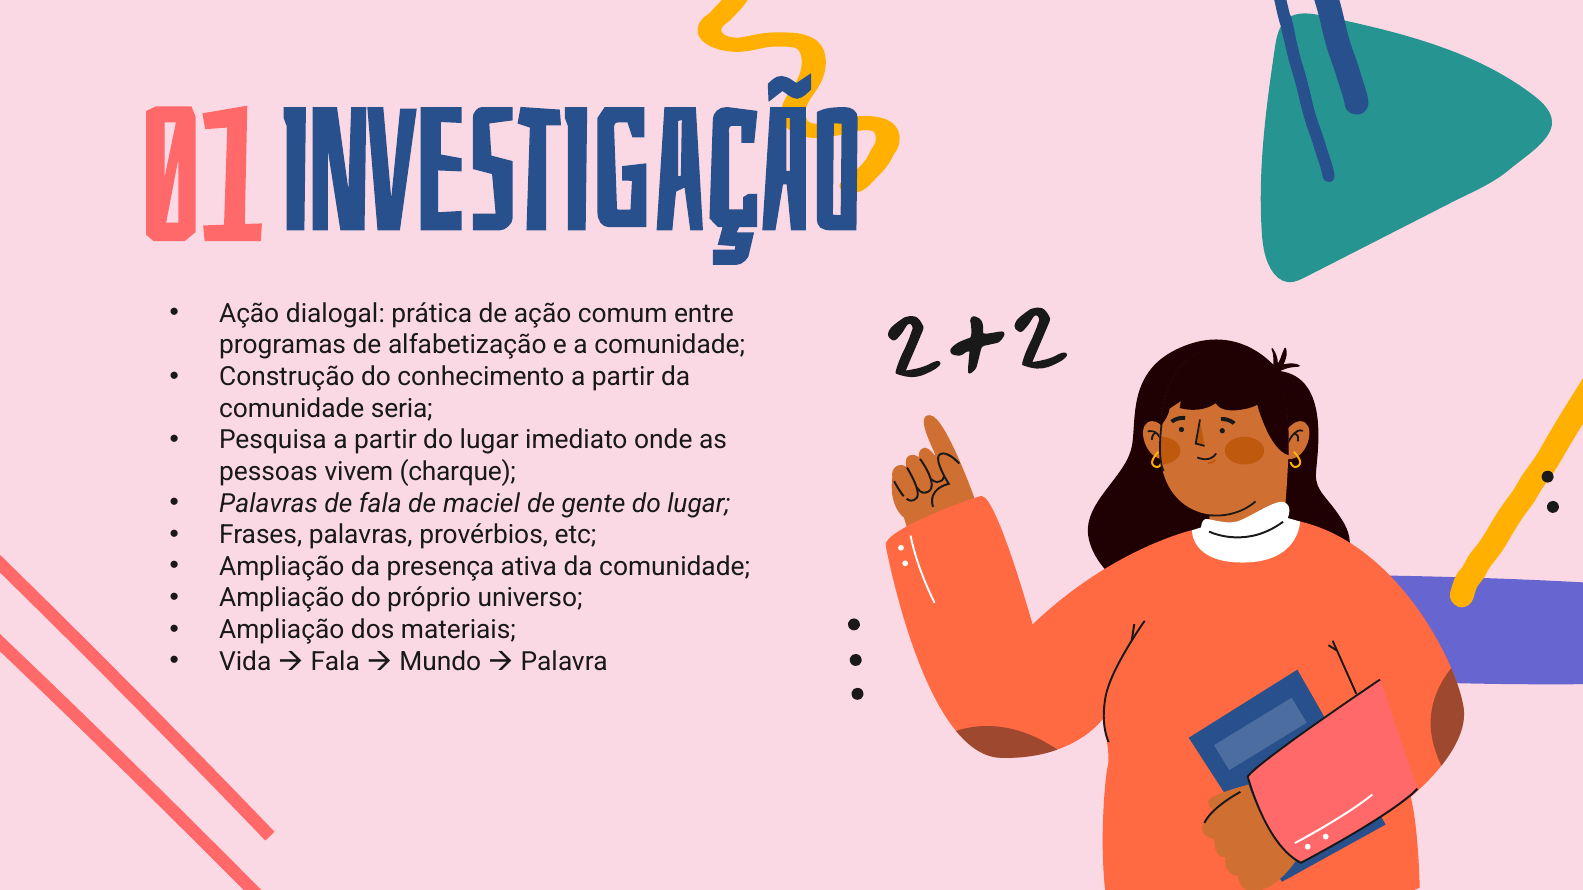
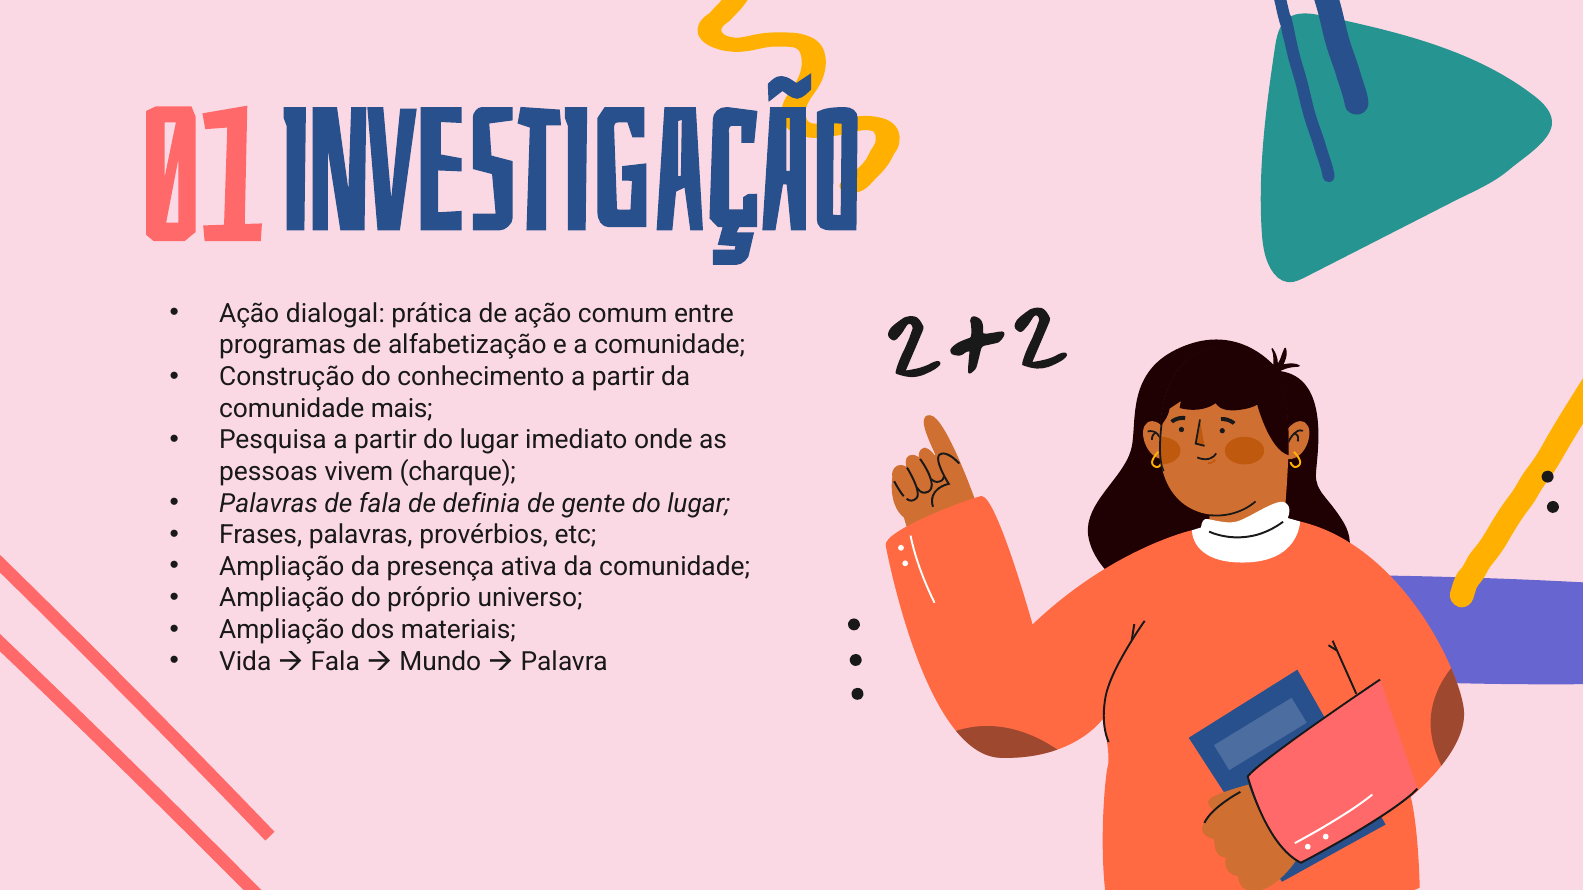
seria: seria -> mais (402, 409)
maciel: maciel -> definia (482, 504)
